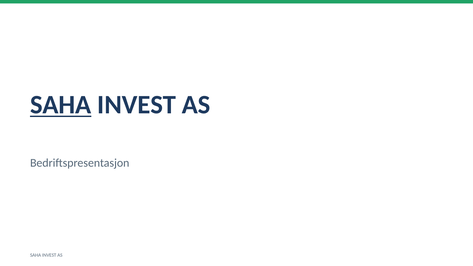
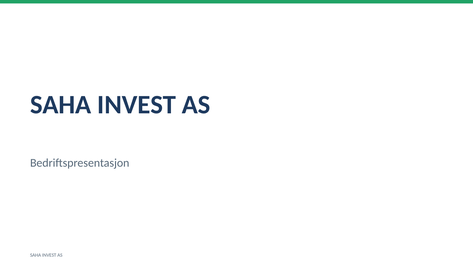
SAHA underline: present -> none (61, 105)
